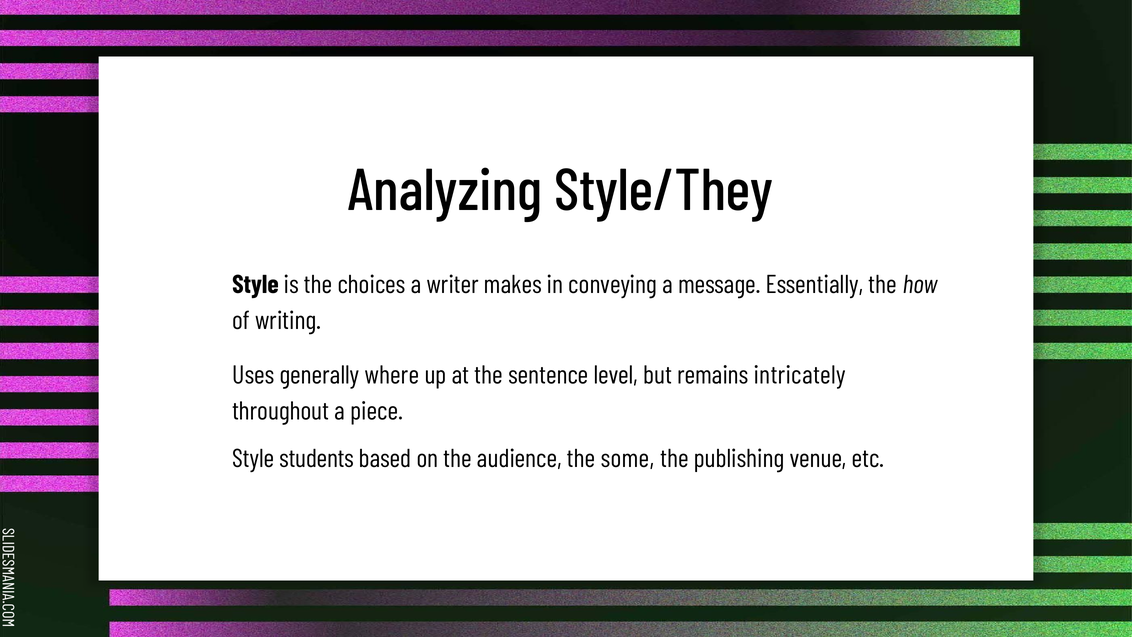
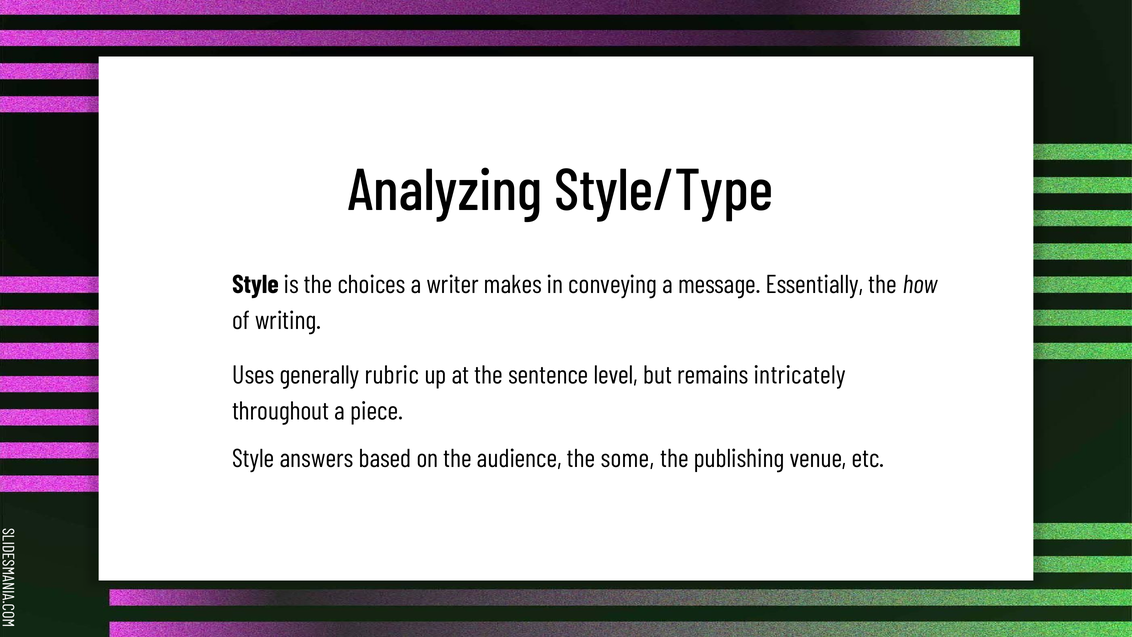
Style/They: Style/They -> Style/Type (664, 191)
where: where -> rubric (392, 375)
students: students -> answers (317, 458)
